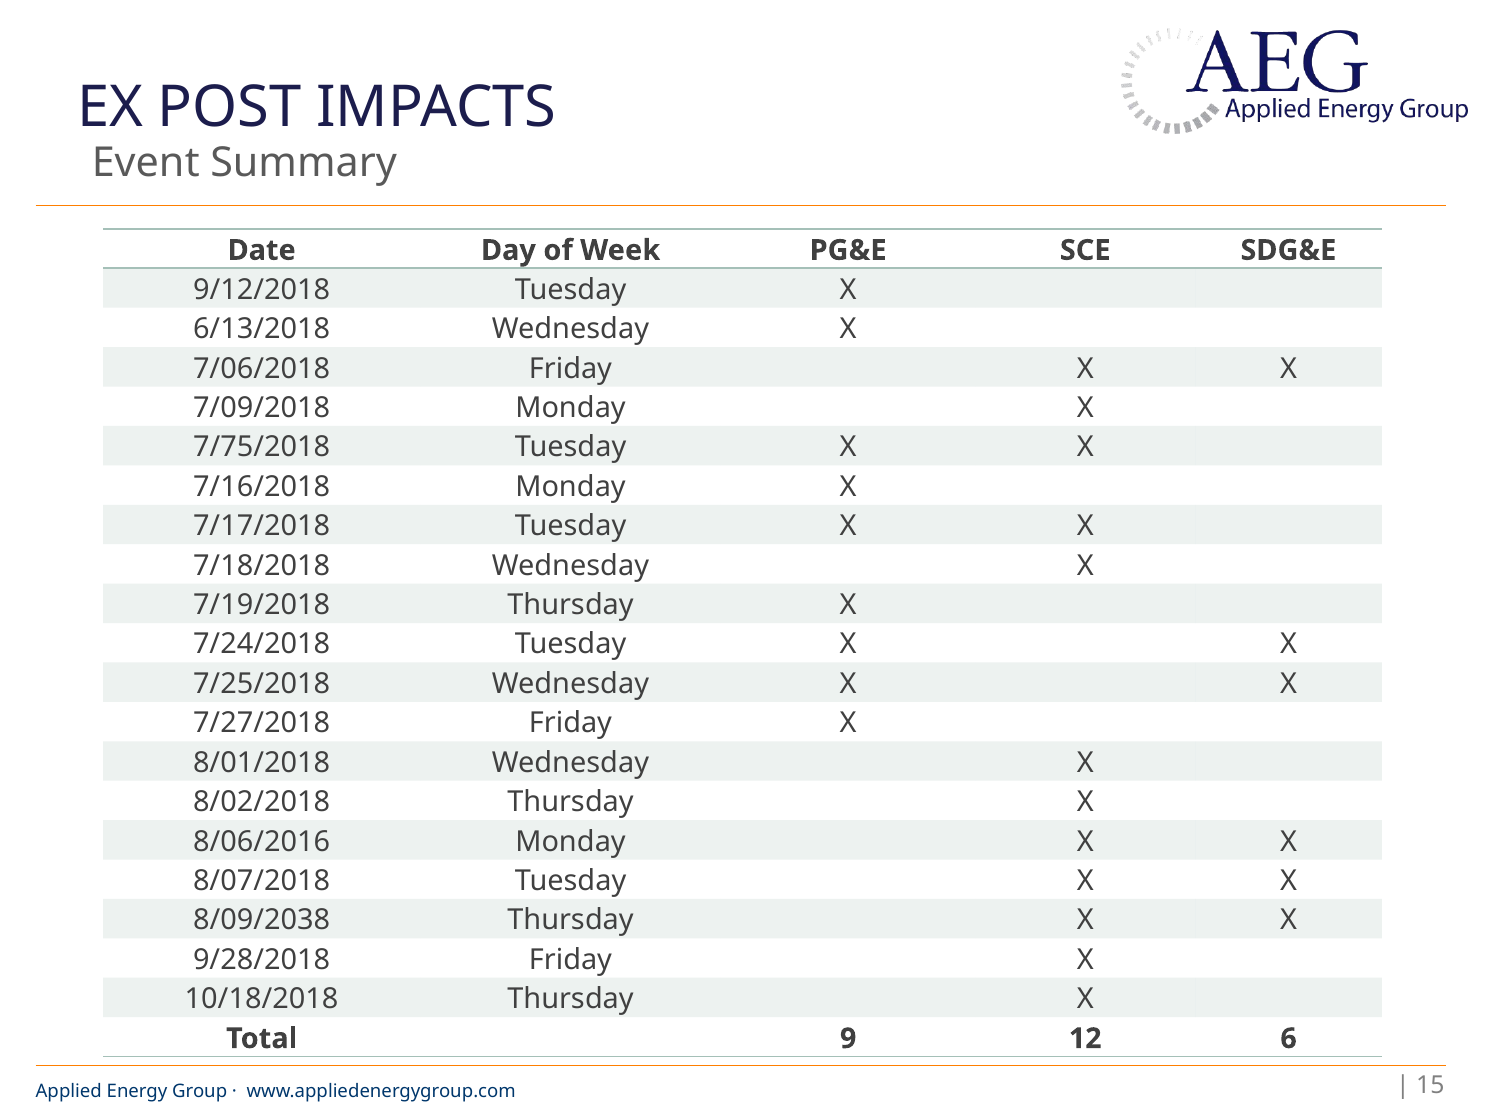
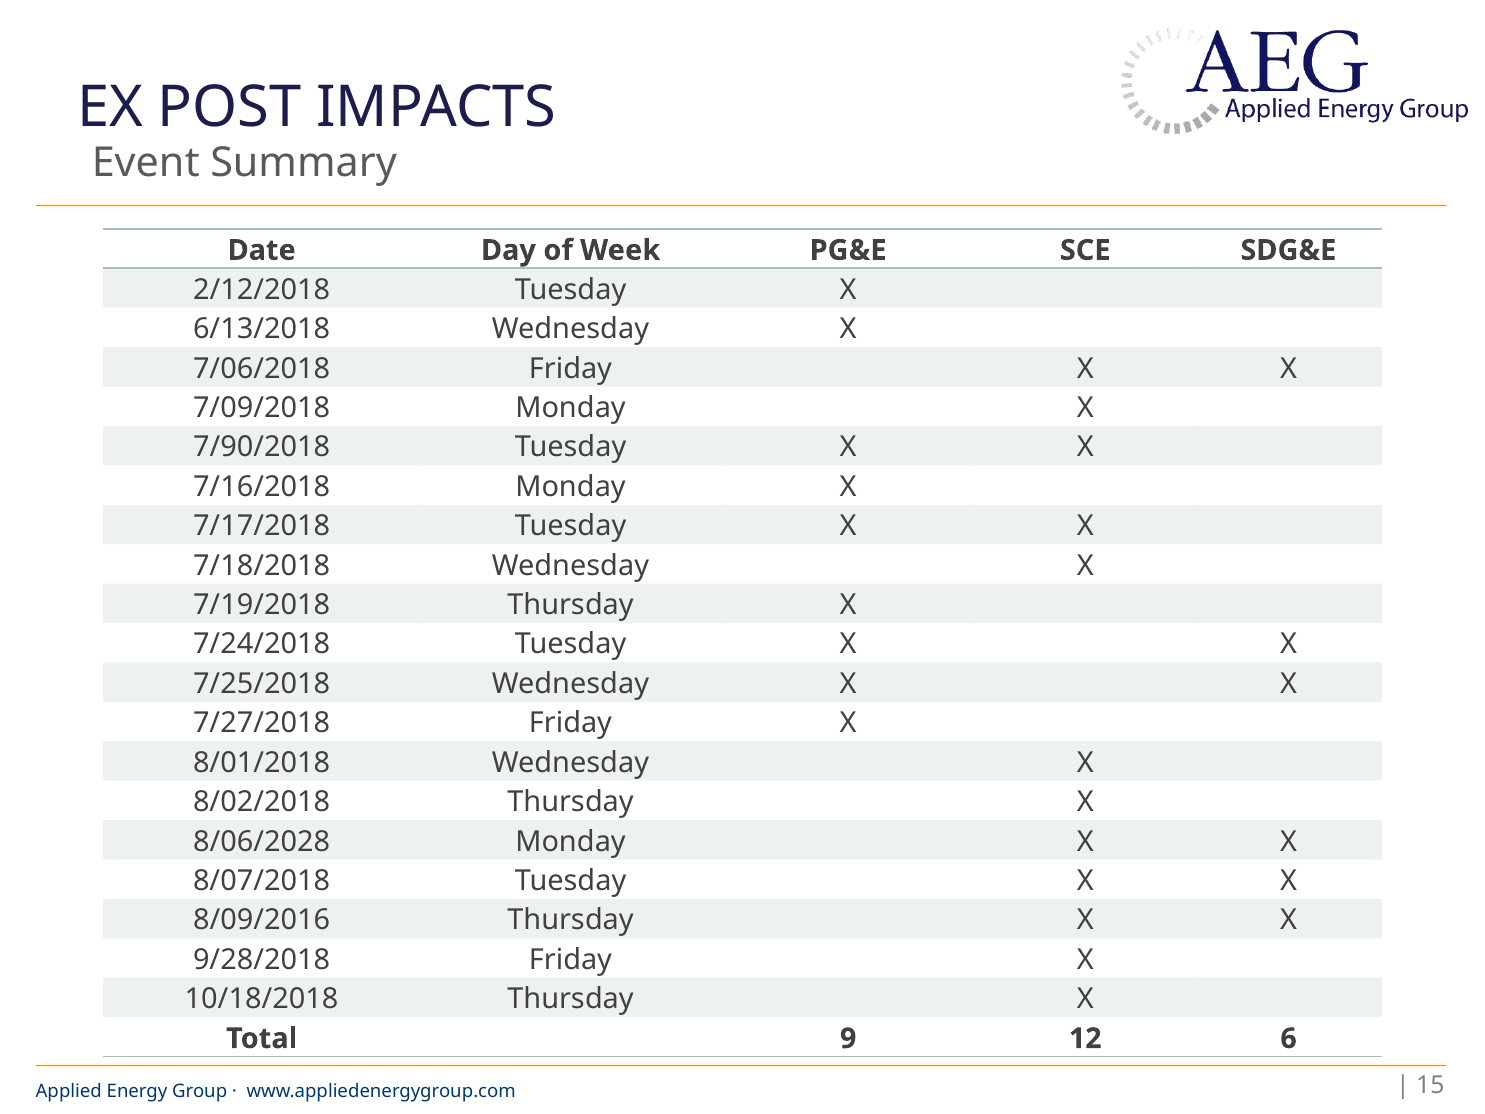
9/12/2018: 9/12/2018 -> 2/12/2018 (262, 290)
7/75/2018: 7/75/2018 -> 7/90/2018 (262, 447)
8/06/2016: 8/06/2016 -> 8/06/2028 (262, 841)
8/09/2038: 8/09/2038 -> 8/09/2016 (262, 920)
